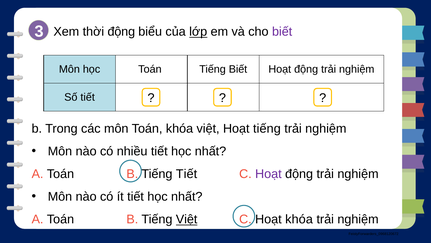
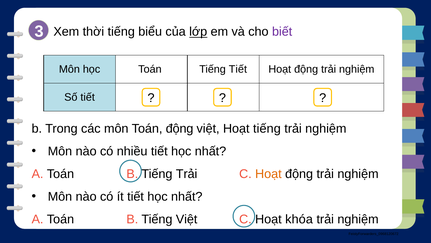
thời động: động -> tiếng (121, 32)
Tiếng Biết: Biết -> Tiết (238, 69)
Toán khóa: khóa -> động (180, 128)
B Tiếng Tiết: Tiết -> Trải (187, 174)
Hoạt colour: purple -> orange (268, 174)
Việt underline: present -> none (187, 219)
